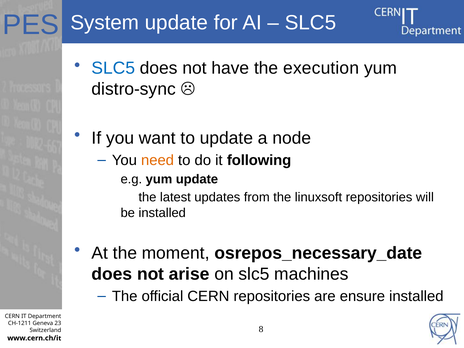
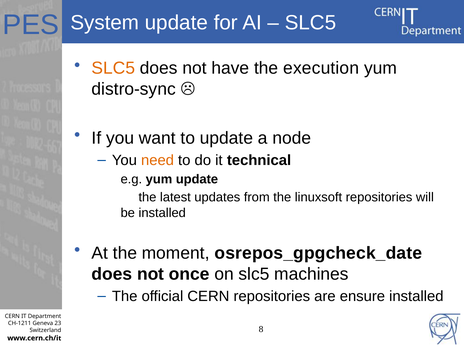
SLC5 colour: blue -> orange (113, 68)
following: following -> technical (259, 160)
osrepos_necessary_date: osrepos_necessary_date -> osrepos_gpgcheck_date (318, 253)
arise: arise -> once (189, 274)
